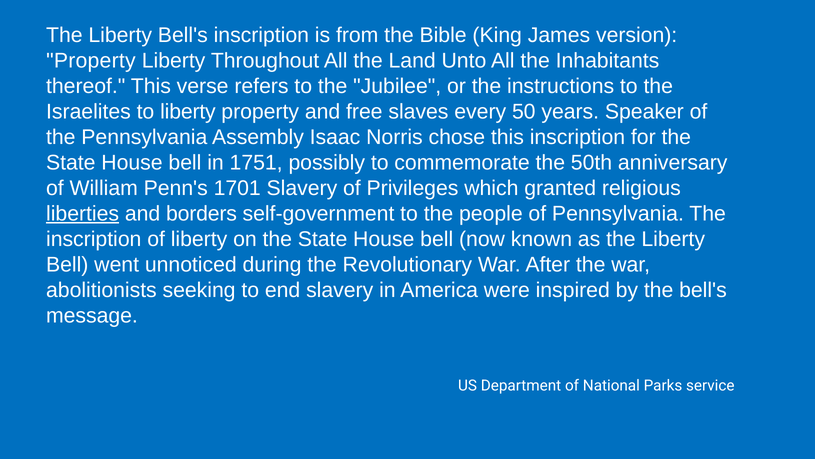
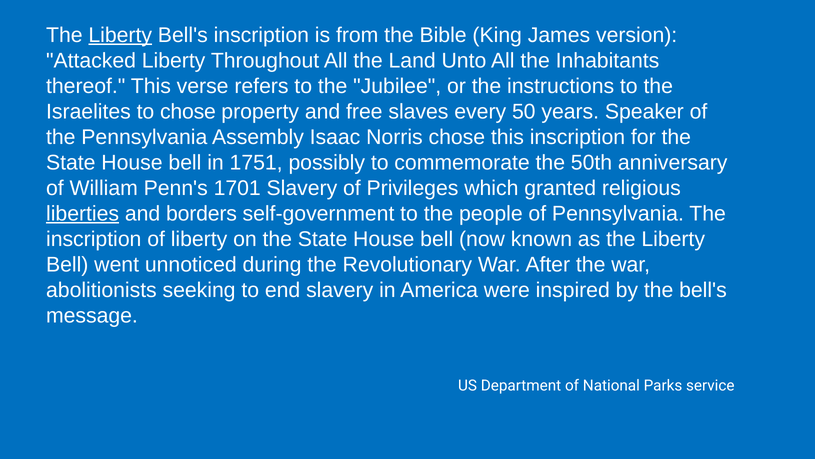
Liberty underline: none -> present (120, 35)
Property: Property -> Attacked (91, 60)
to liberty: liberty -> chose (188, 111)
